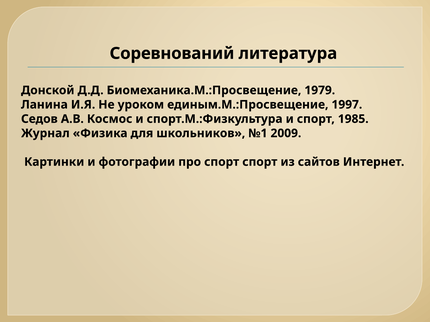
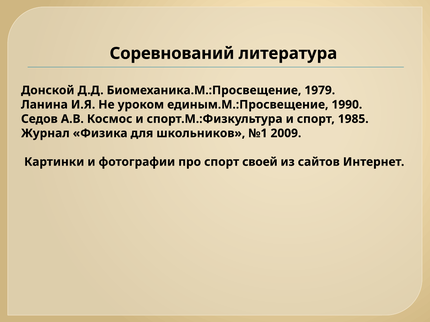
1997: 1997 -> 1990 (347, 105)
спорт спорт: спорт -> своей (260, 162)
